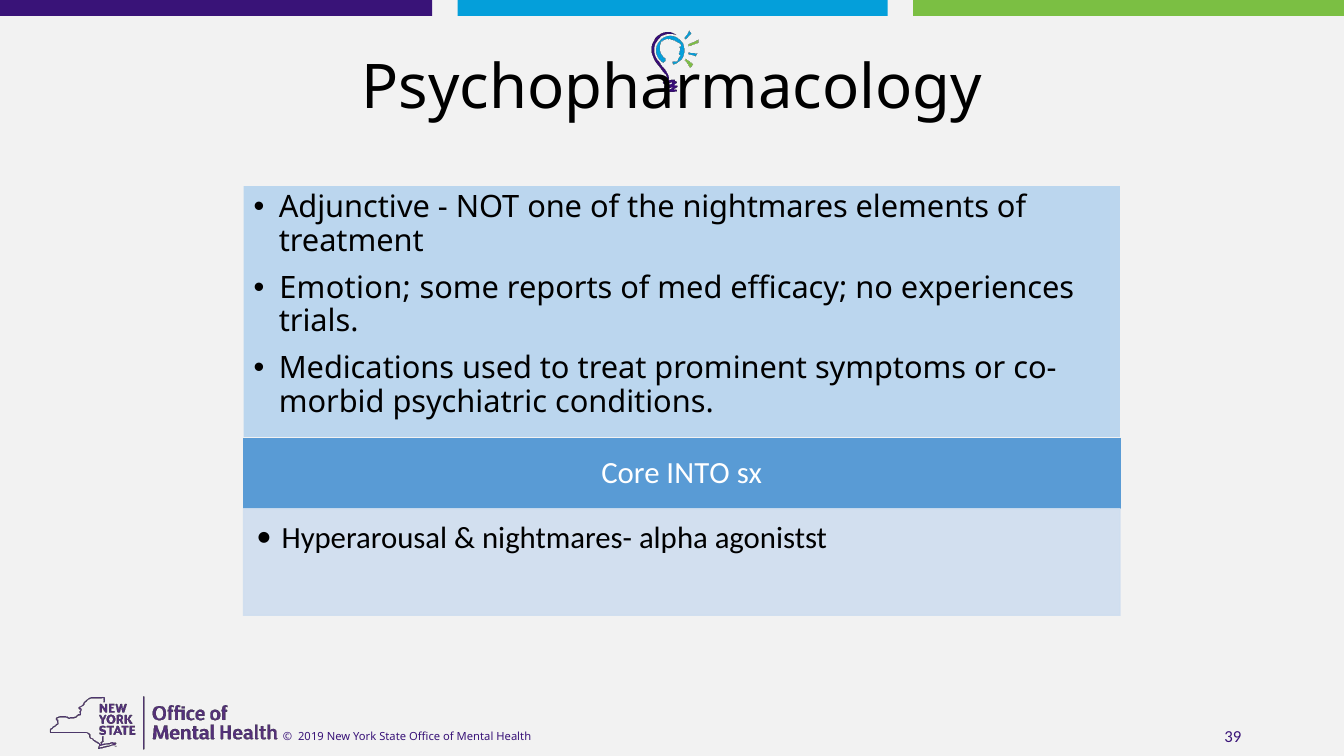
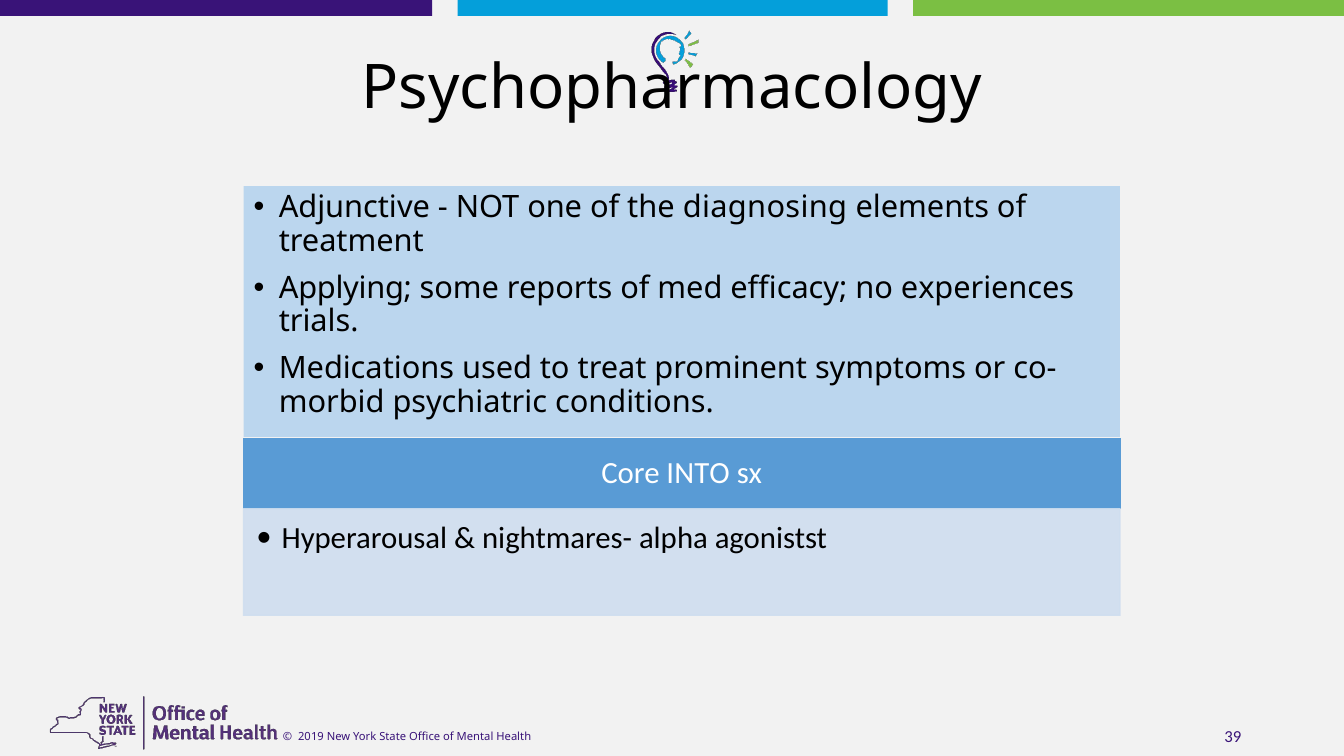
nightmares: nightmares -> diagnosing (765, 208)
Emotion: Emotion -> Applying (345, 288)
